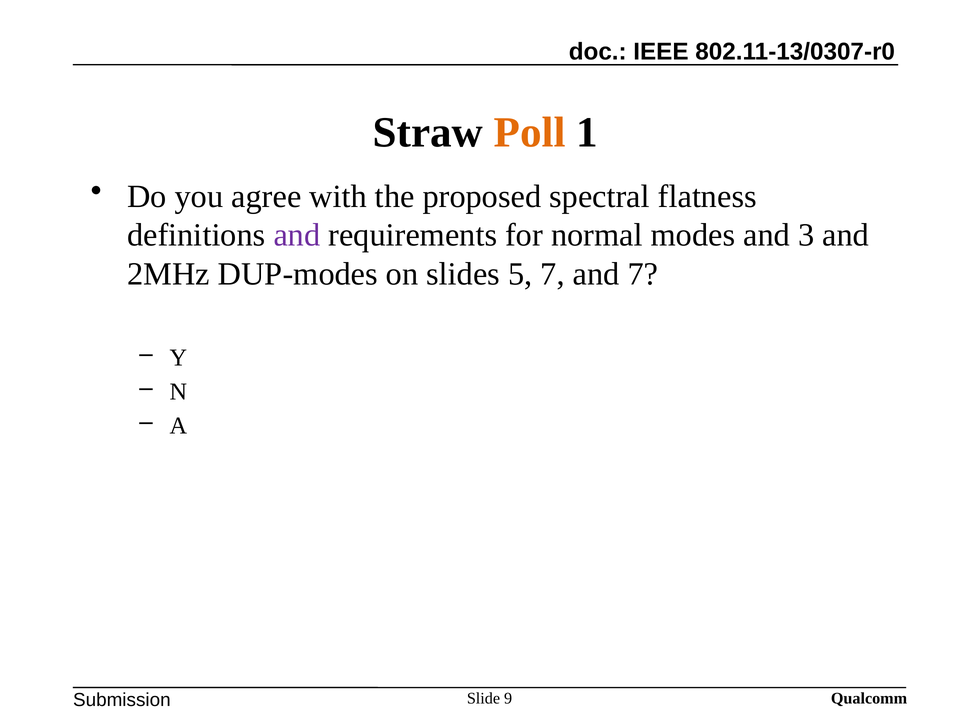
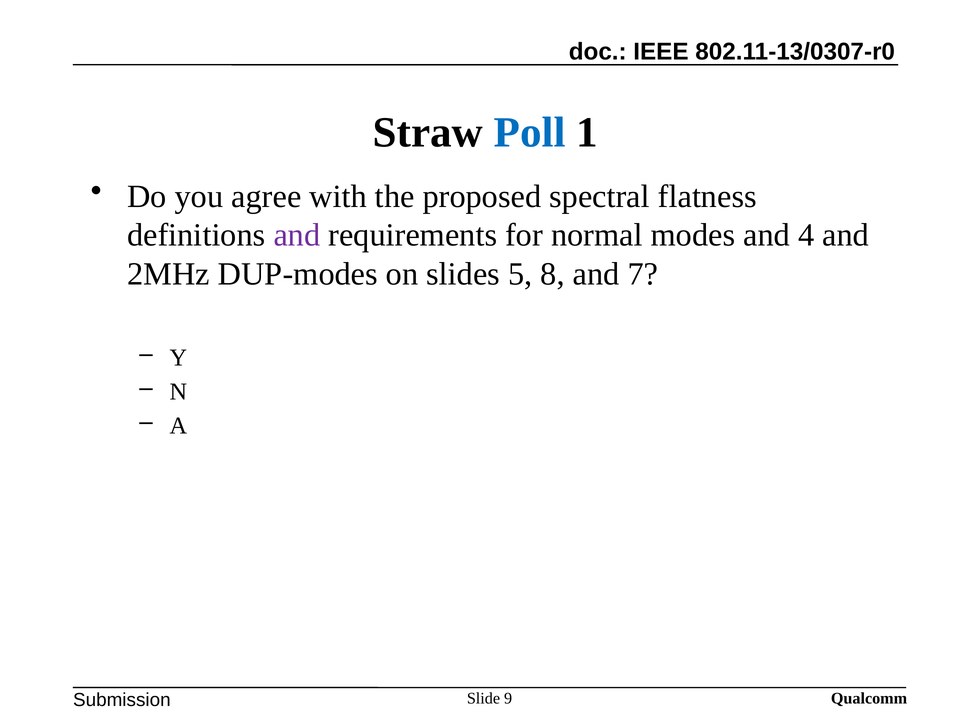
Poll colour: orange -> blue (530, 132)
3: 3 -> 4 (806, 235)
5 7: 7 -> 8 (553, 274)
